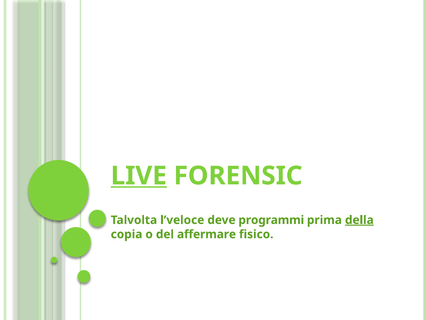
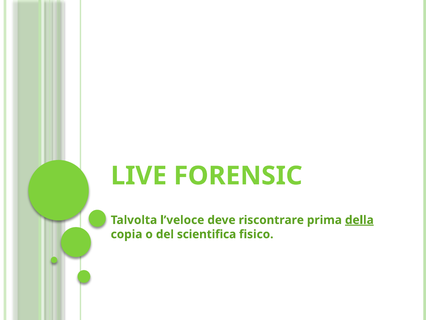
LIVE underline: present -> none (139, 176)
programmi: programmi -> riscontrare (271, 220)
affermare: affermare -> scientifica (207, 234)
